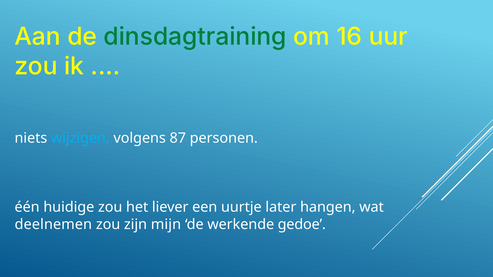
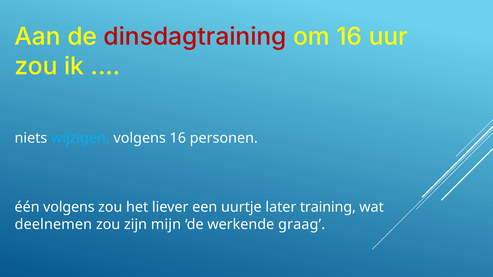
dinsdagtraining colour: green -> red (195, 37)
volgens 87: 87 -> 16 (178, 138)
één huidige: huidige -> volgens (69, 207)
hangen: hangen -> training (328, 207)
gedoe: gedoe -> graag (302, 225)
